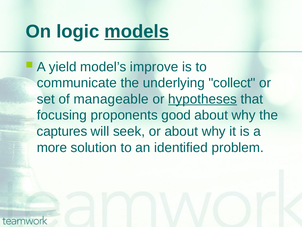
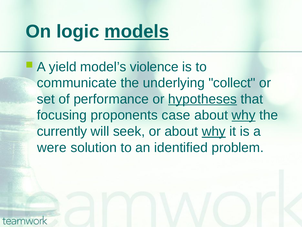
improve: improve -> violence (154, 67)
manageable: manageable -> performance (111, 99)
good: good -> case (176, 115)
why underline: none -> present (244, 115)
captures: captures -> currently (62, 131)
why underline: none -> present (214, 131)
more: more -> were (52, 147)
